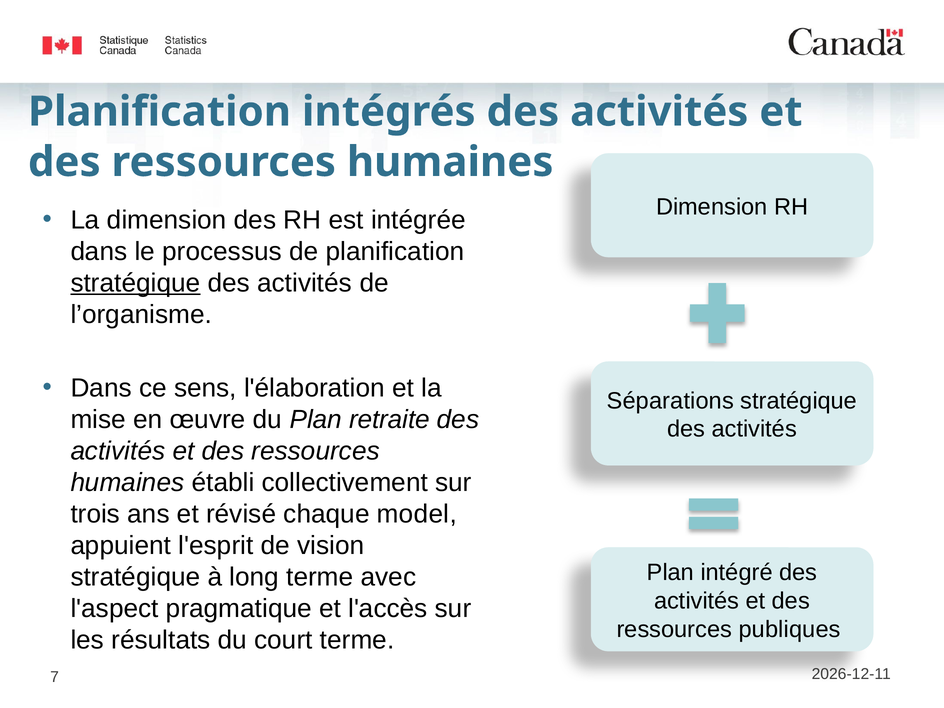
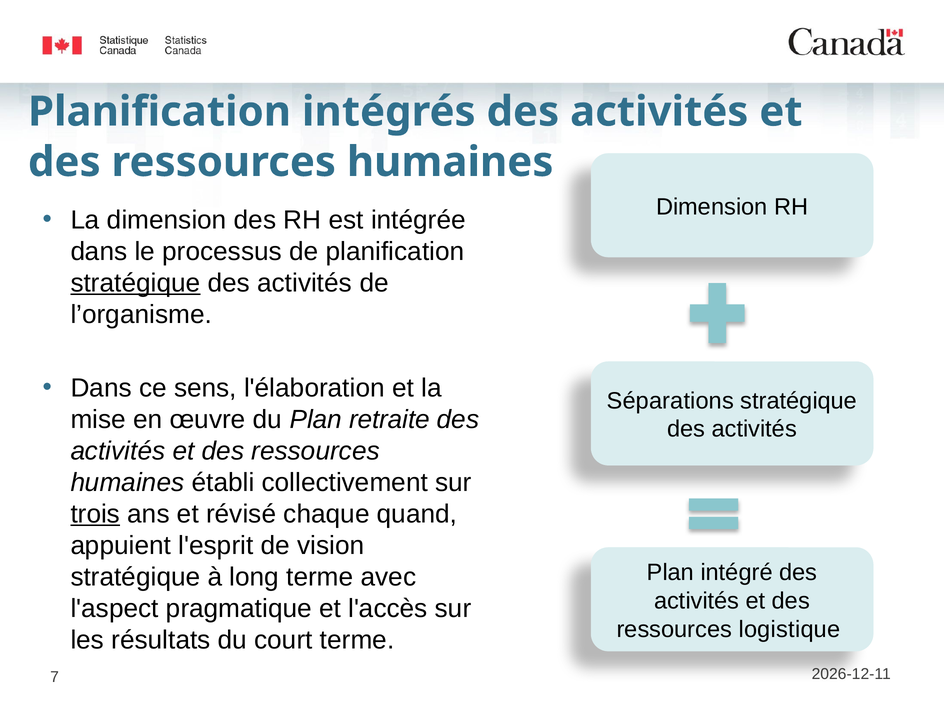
trois underline: none -> present (95, 514)
model: model -> quand (417, 514)
publiques: publiques -> logistique (790, 629)
